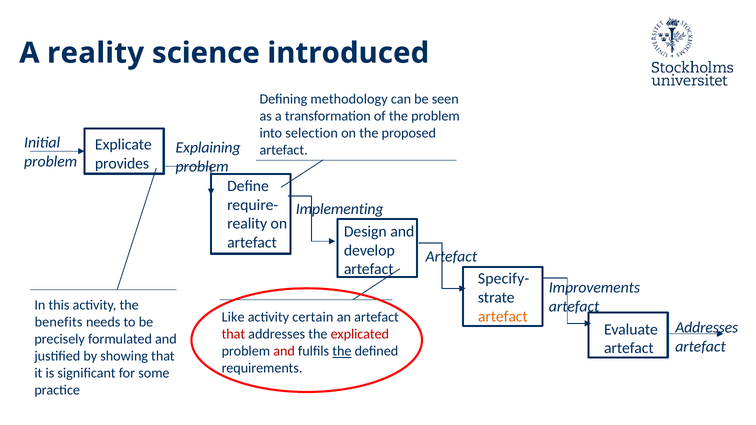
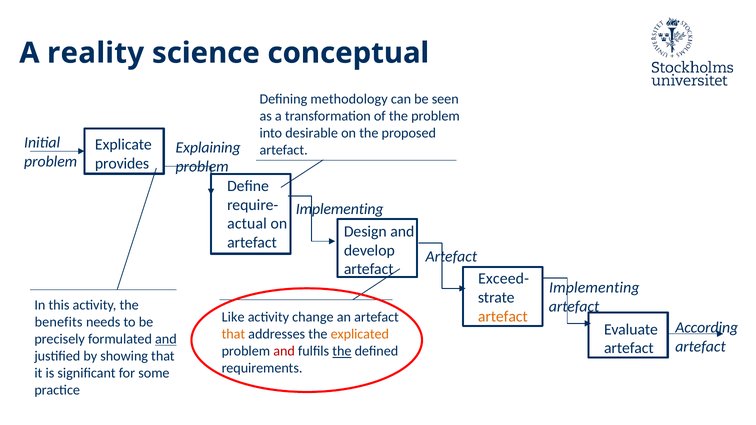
introduced: introduced -> conceptual (348, 53)
selection: selection -> desirable (312, 133)
reality: reality -> actual (247, 224)
Specify-: Specify- -> Exceed- (504, 279)
Improvements: Improvements -> Implementing (594, 288)
certain: certain -> change (313, 318)
Addresses: Addresses -> According (707, 328)
that colour: red -> orange (233, 335)
explicated colour: red -> orange (360, 335)
and underline: none -> present (166, 339)
